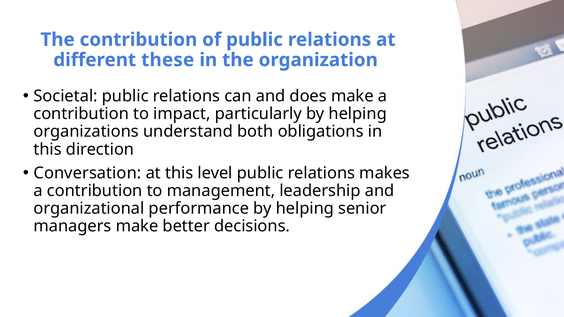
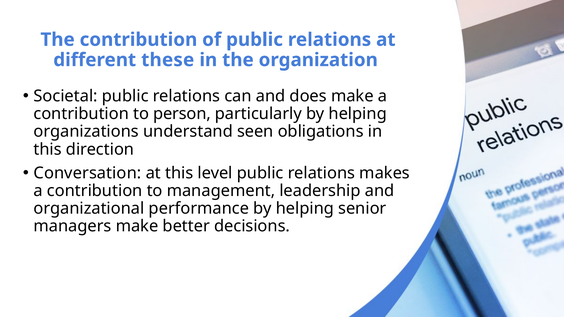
impact: impact -> person (182, 114)
both: both -> seen (255, 132)
